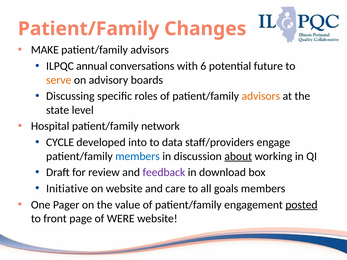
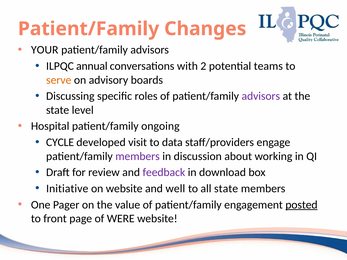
MAKE: MAKE -> YOUR (45, 50)
6: 6 -> 2 (203, 66)
future: future -> teams (268, 66)
advisors colour: orange -> purple (261, 96)
network: network -> ongoing (160, 126)
into: into -> visit (138, 142)
members colour: blue -> purple (138, 156)
about underline: present -> none (238, 156)
care: care -> well (175, 189)
all goals: goals -> state (226, 189)
